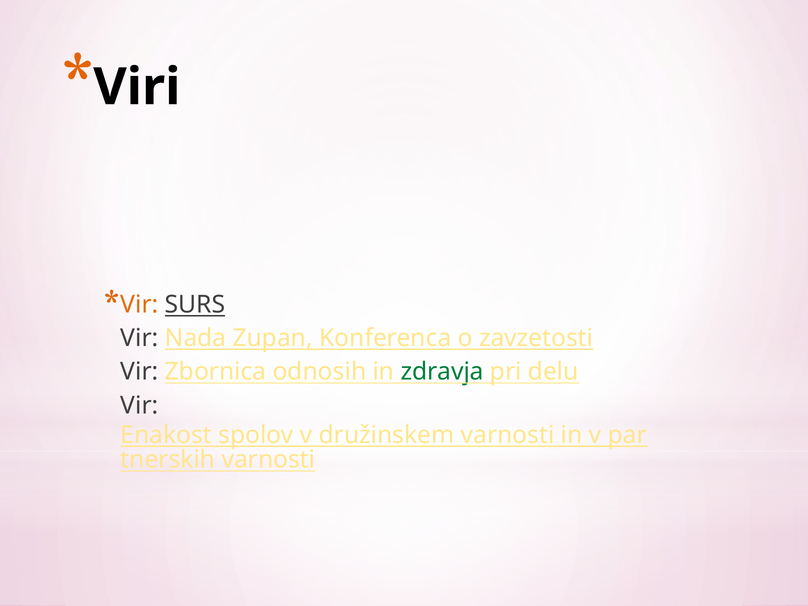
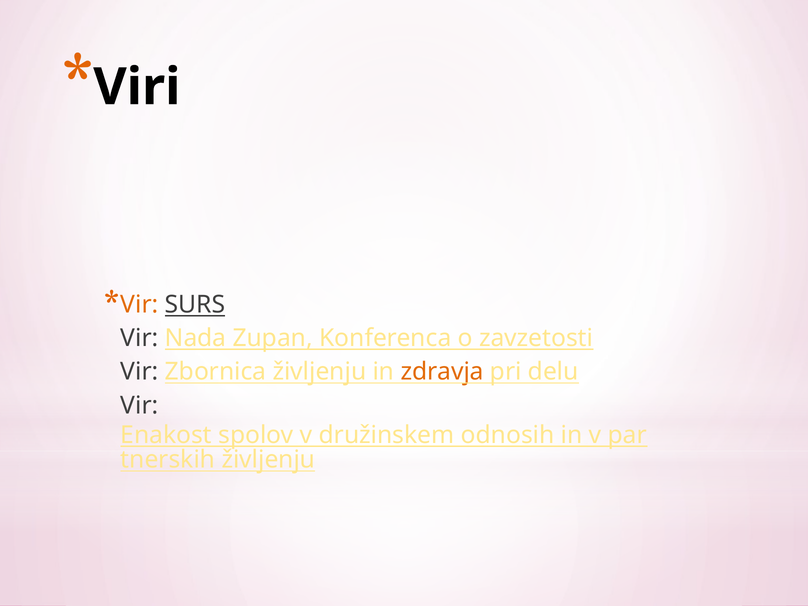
Zbornica odnosih: odnosih -> življenju (319, 372)
zdravja colour: green -> orange (442, 372)
družinskem varnosti: varnosti -> odnosih (508, 435)
varnosti: varnosti -> življenju (268, 460)
